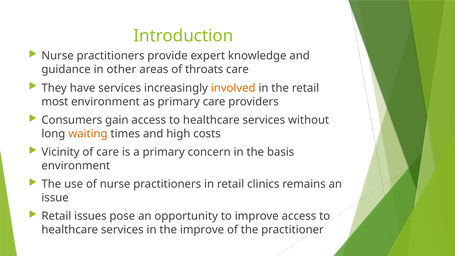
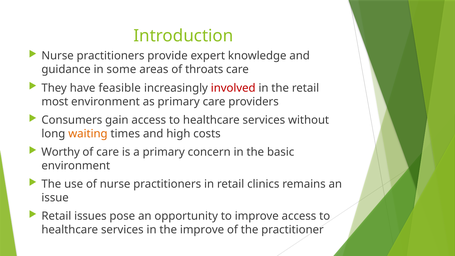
other: other -> some (121, 70)
have services: services -> feasible (120, 88)
involved colour: orange -> red (233, 88)
Vicinity: Vicinity -> Worthy (61, 152)
basis: basis -> basic (281, 152)
